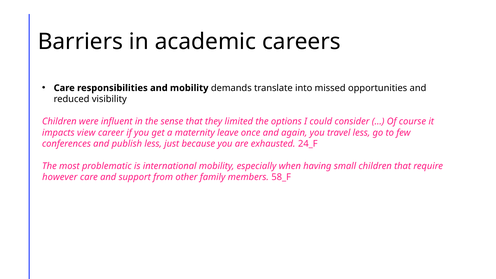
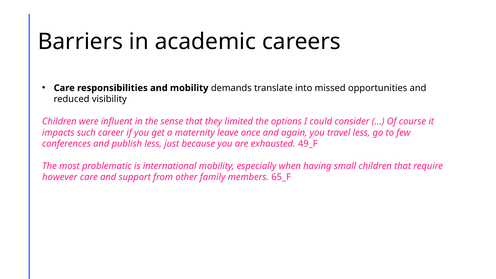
view: view -> such (86, 133)
24_F: 24_F -> 49_F (308, 144)
58_F: 58_F -> 65_F (281, 177)
